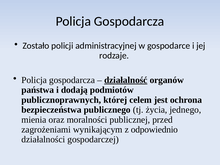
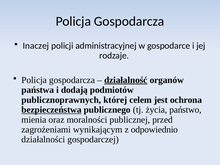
Zostało: Zostało -> Inaczej (36, 46)
bezpieczeństwa underline: none -> present (51, 110)
jednego: jednego -> państwo (185, 110)
